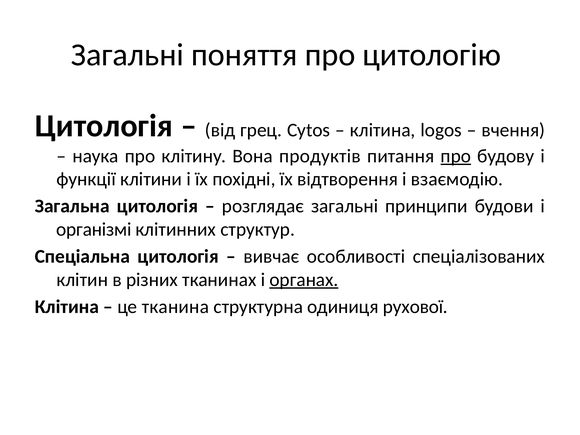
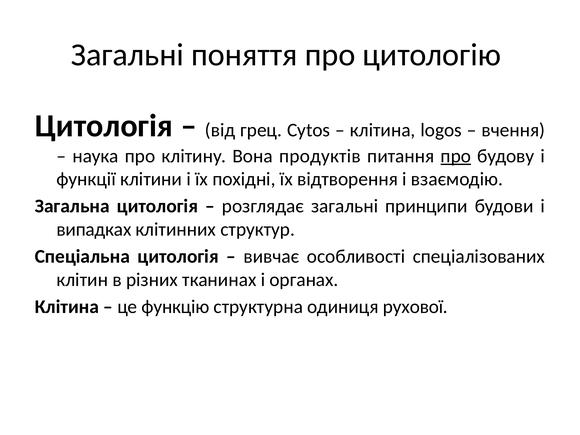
організмі: організмі -> випадках (94, 229)
органах underline: present -> none (304, 280)
тканина: тканина -> функцію (176, 307)
